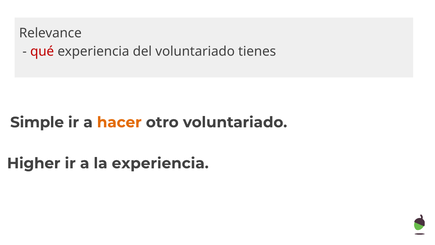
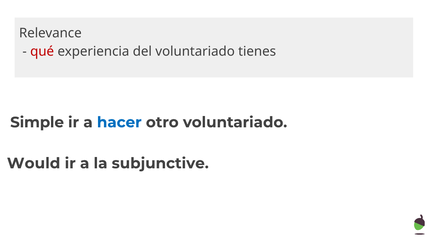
hacer colour: orange -> blue (119, 122)
Higher: Higher -> Would (34, 163)
la experiencia: experiencia -> subjunctive (160, 163)
